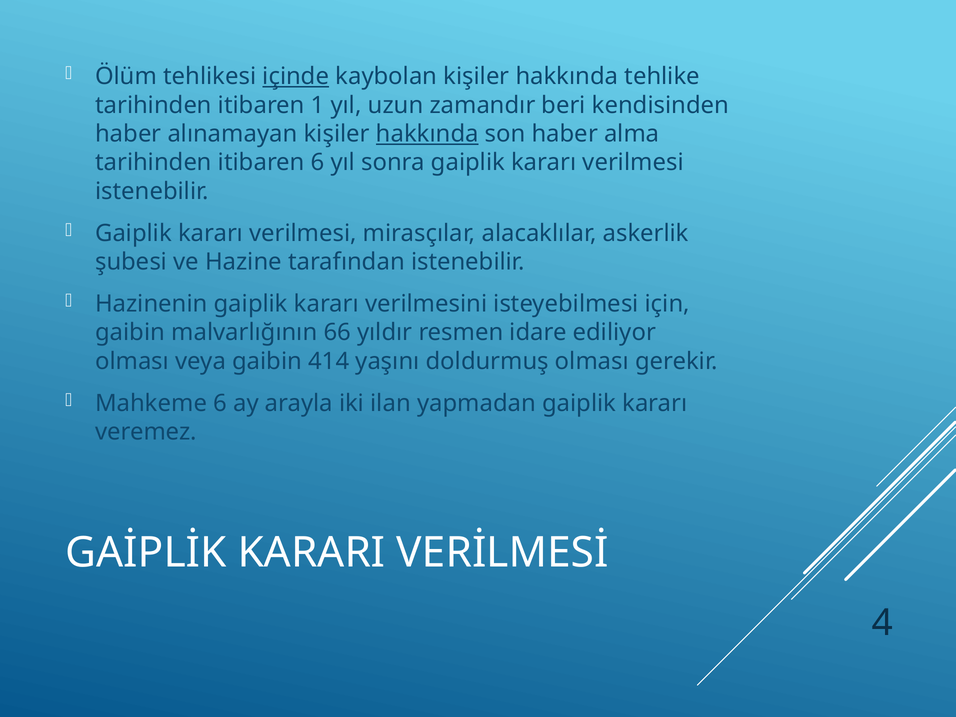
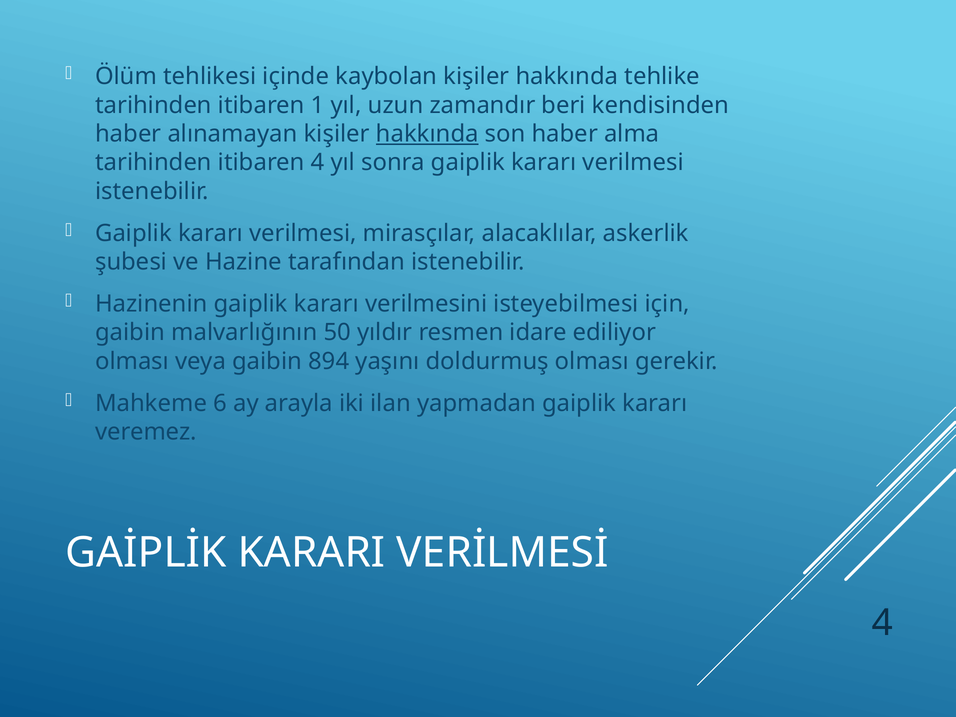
içinde underline: present -> none (296, 77)
itibaren 6: 6 -> 4 (318, 163)
66: 66 -> 50 (337, 333)
414: 414 -> 894 (329, 361)
